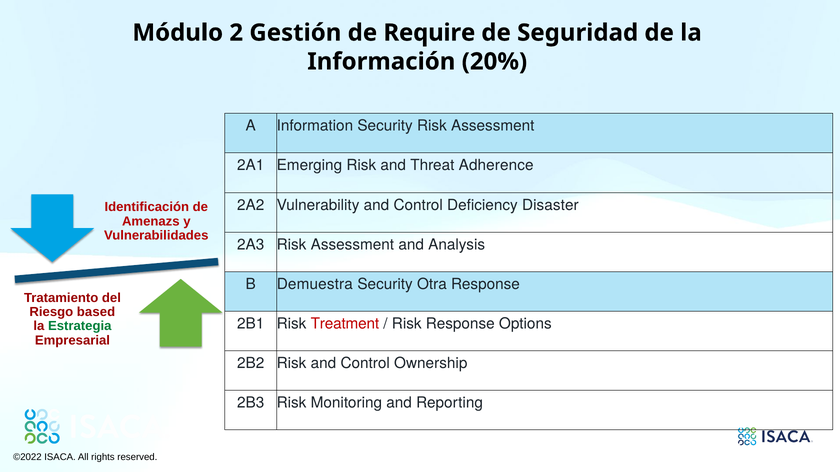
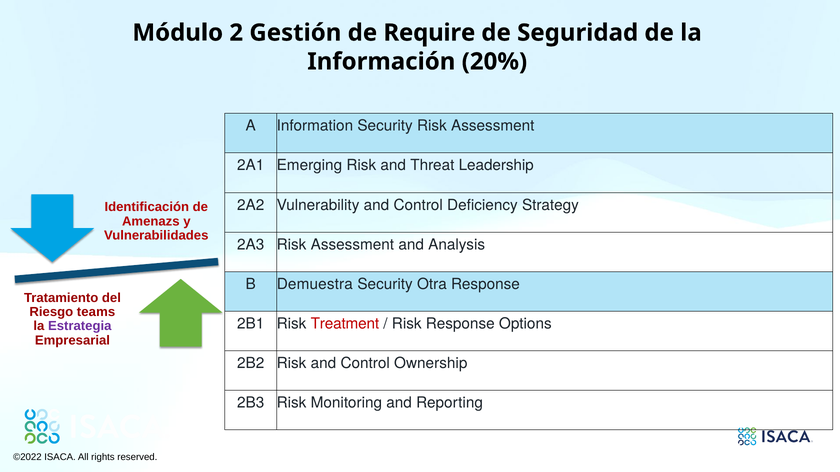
Adherence: Adherence -> Leadership (496, 166)
Disaster: Disaster -> Strategy (550, 205)
based: based -> teams (96, 312)
Estrategia colour: green -> purple (80, 326)
